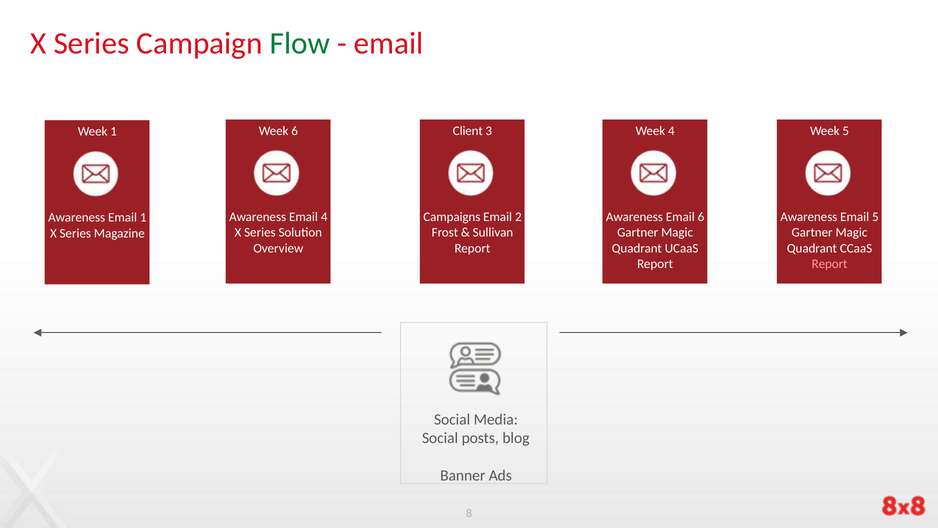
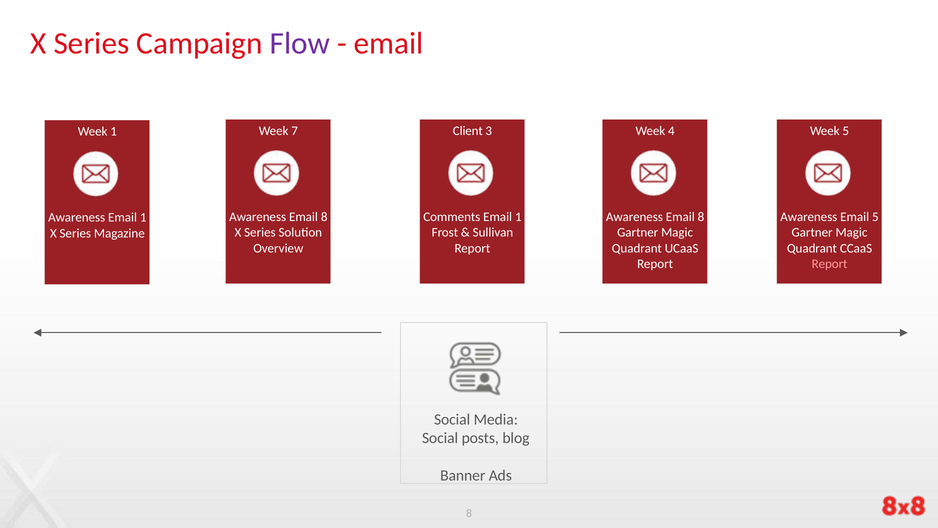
Flow colour: green -> purple (300, 44)
Week 6: 6 -> 7 (295, 131)
4: 4 -> 8 (324, 217)
Campaigns: Campaigns -> Comments (452, 217)
2: 2 -> 1 (518, 217)
6: 6 -> 8 (701, 217)
